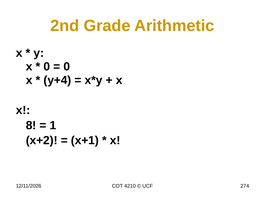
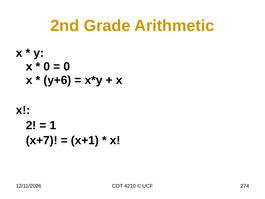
y+4: y+4 -> y+6 (57, 80)
8: 8 -> 2 (31, 125)
x+2: x+2 -> x+7 (42, 140)
